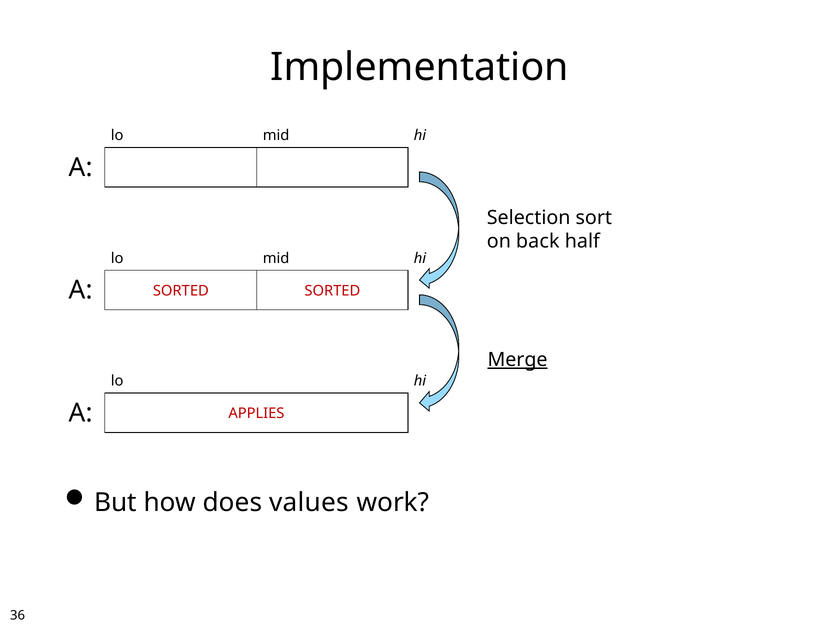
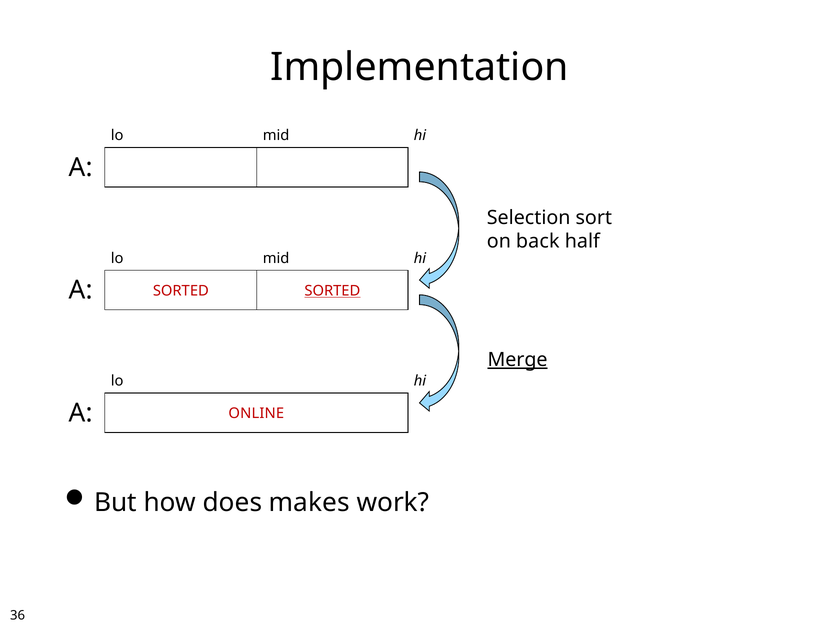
SORTED underline: none -> present (332, 291)
APPLIES: APPLIES -> ONLINE (256, 414)
values: values -> makes (309, 503)
